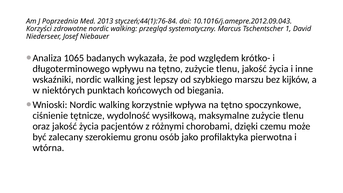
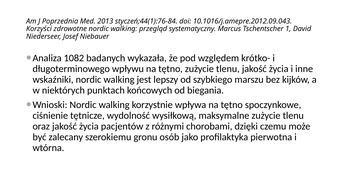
1065: 1065 -> 1082 (74, 58)
